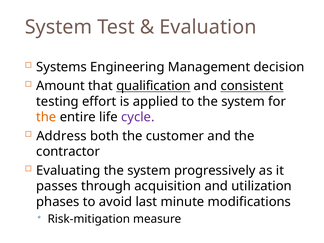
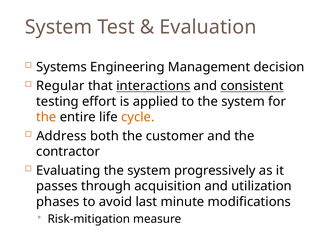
Amount: Amount -> Regular (60, 86)
qualification: qualification -> interactions (153, 86)
cycle colour: purple -> orange (138, 117)
